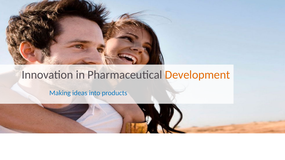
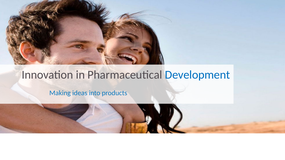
Development colour: orange -> blue (198, 75)
